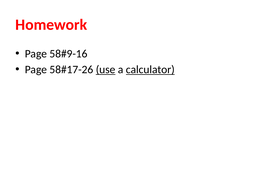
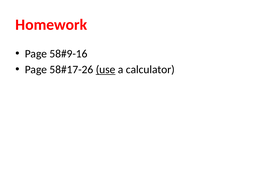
calculator underline: present -> none (150, 70)
